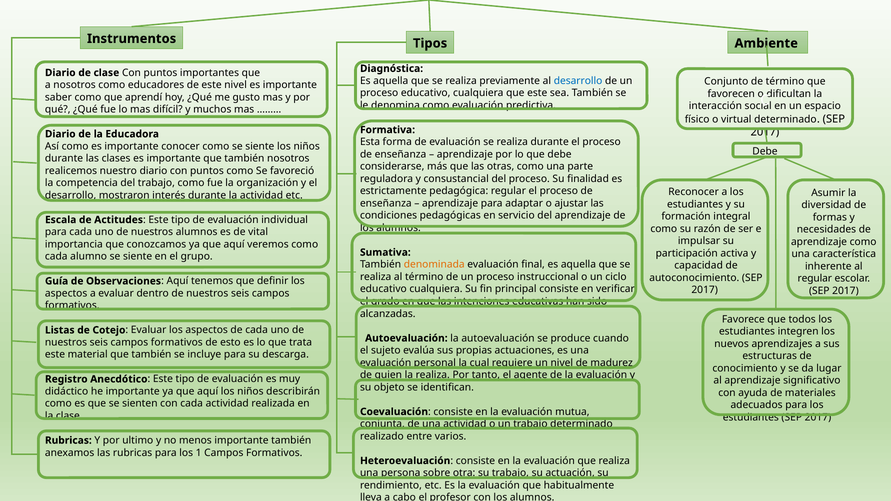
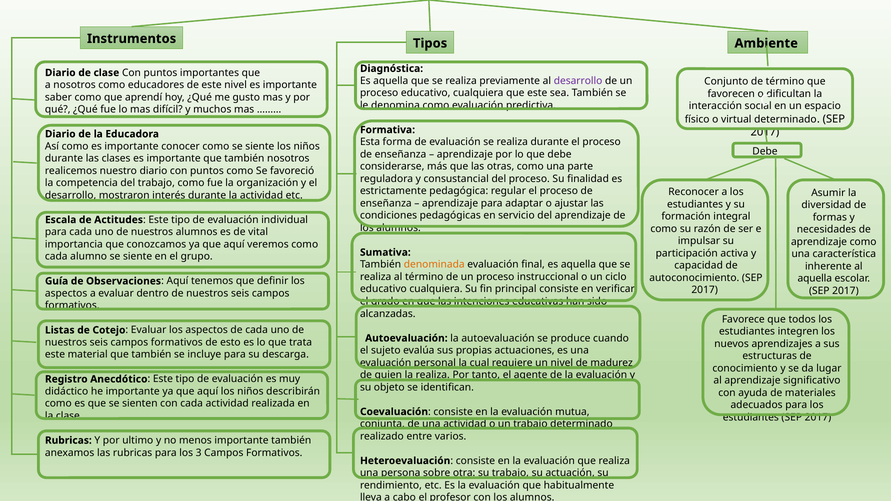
desarrollo colour: blue -> purple (578, 81)
regular: regular -> aquella (815, 279)
1: 1 -> 3 (199, 453)
